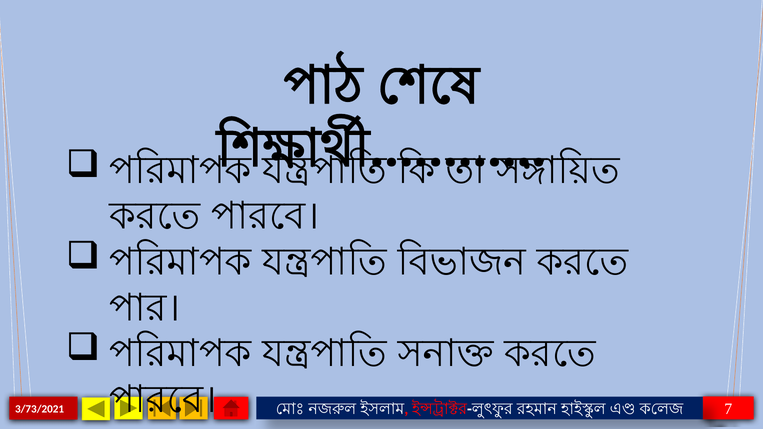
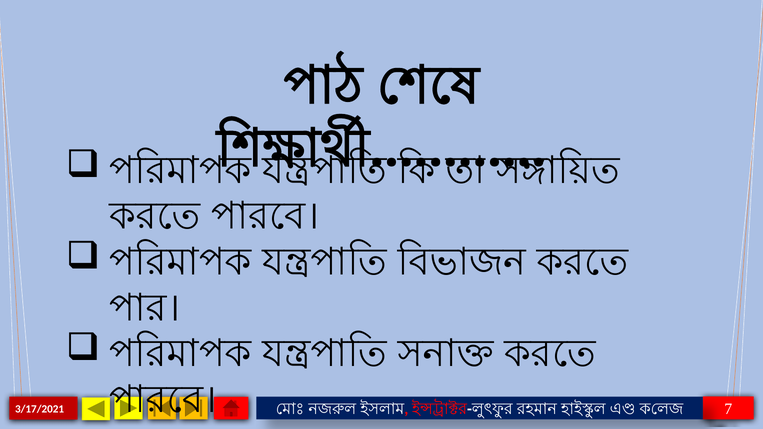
3/73/2021: 3/73/2021 -> 3/17/2021 (40, 409)
